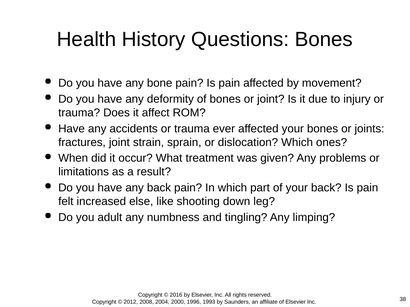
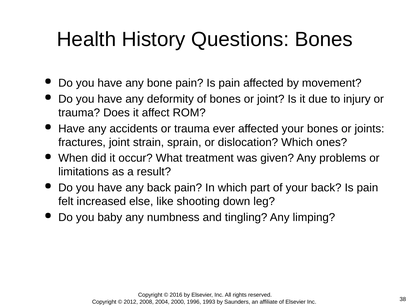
adult: adult -> baby (110, 218)
